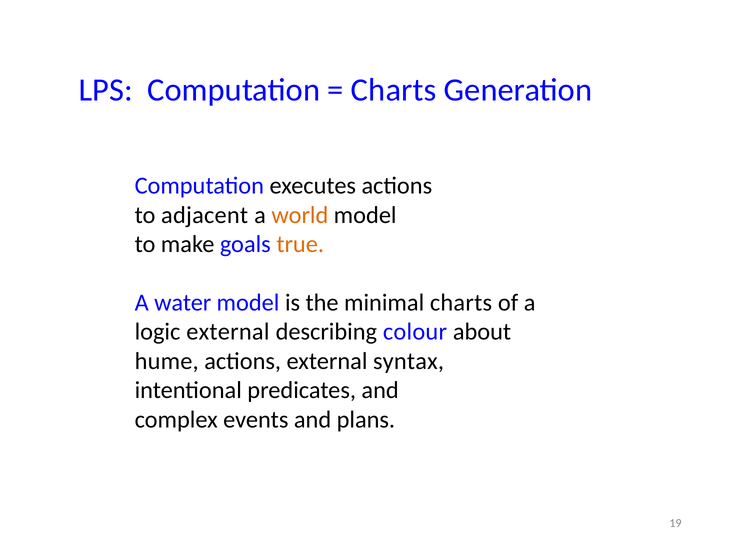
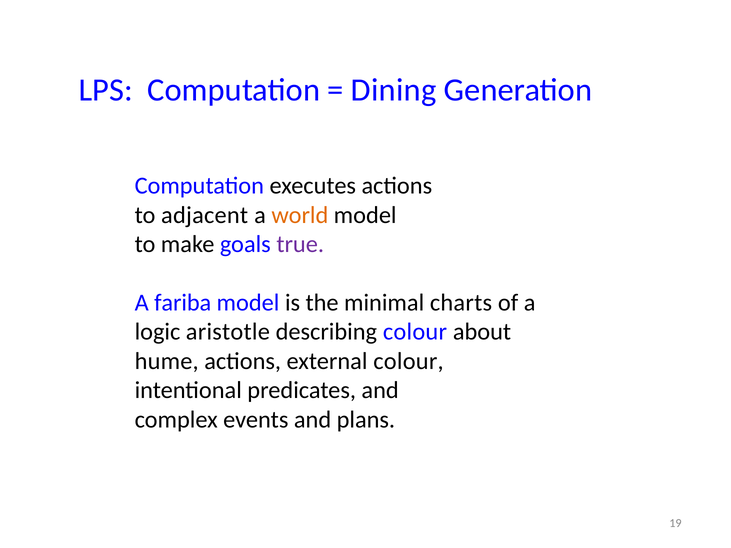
Charts: Charts -> Dining (394, 90)
true colour: orange -> purple (300, 244)
water: water -> fariba (183, 303)
logic external: external -> aristotle (228, 332)
external syntax: syntax -> colour (408, 361)
